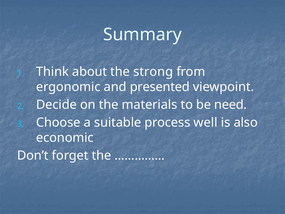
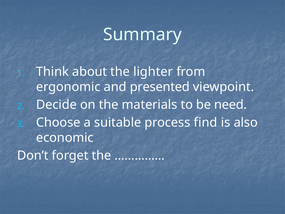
strong: strong -> lighter (153, 72)
well: well -> find (206, 122)
